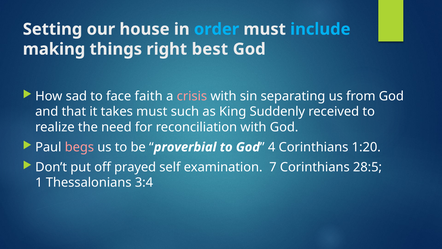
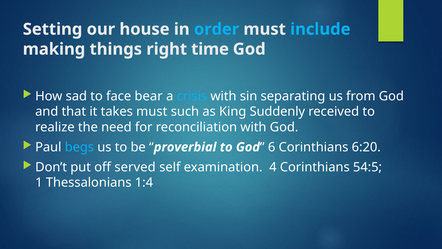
best: best -> time (210, 49)
faith: faith -> bear (149, 96)
crisis colour: pink -> light blue (192, 96)
begs colour: pink -> light blue (79, 147)
4: 4 -> 6 (272, 147)
1:20: 1:20 -> 6:20 (366, 147)
prayed: prayed -> served (135, 167)
7: 7 -> 4 (273, 167)
28:5: 28:5 -> 54:5 (368, 167)
3:4: 3:4 -> 1:4 (144, 182)
